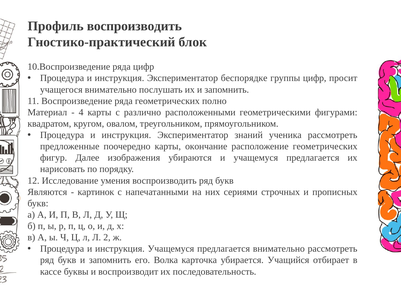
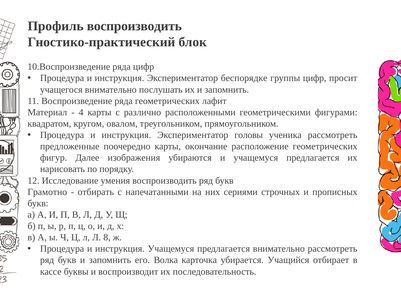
полно: полно -> лафит (214, 101)
знаний: знаний -> головы (249, 135)
Являются: Являются -> Грамотно (47, 192)
картинок: картинок -> отбирать (96, 192)
2: 2 -> 8 (107, 237)
